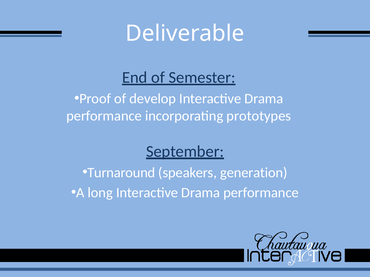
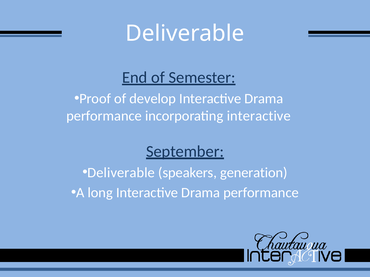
incorporating prototypes: prototypes -> interactive (259, 116)
Turnaround: Turnaround -> Deliverable (121, 173)
